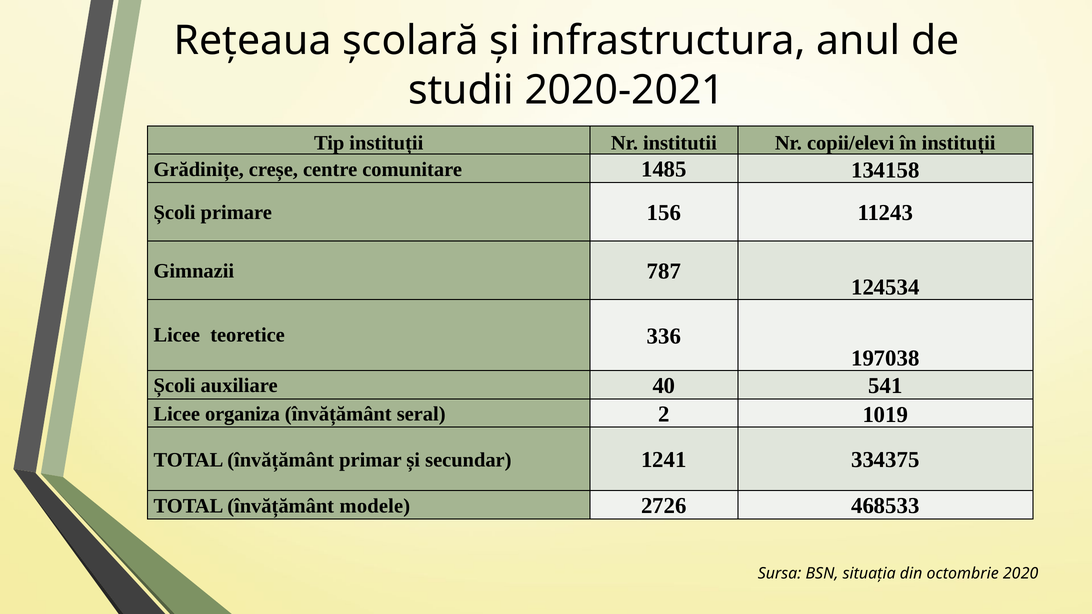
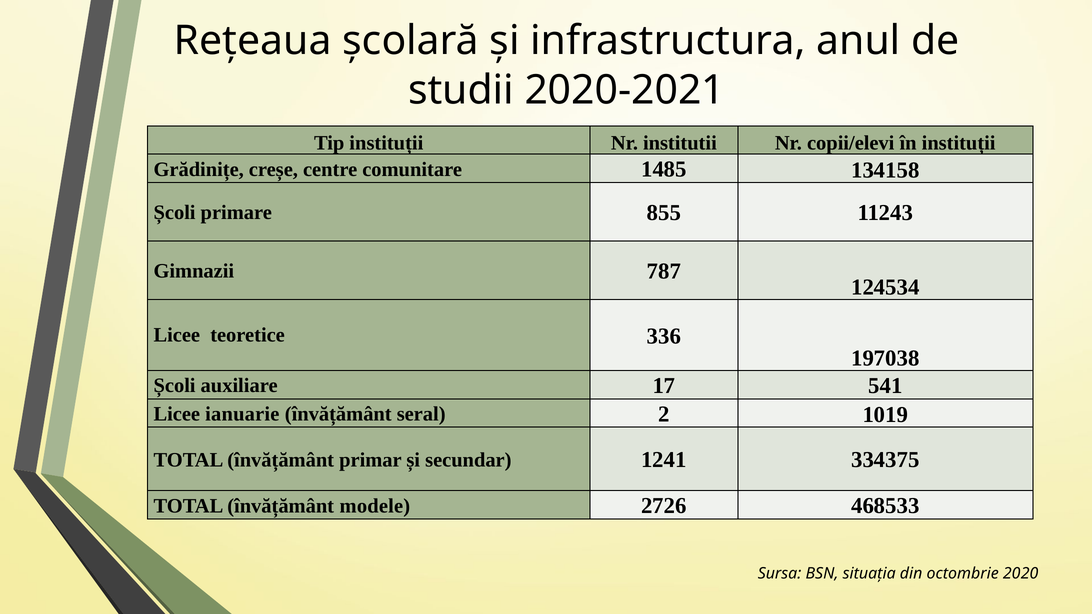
156: 156 -> 855 (664, 213)
40: 40 -> 17 (664, 386)
organiza: organiza -> ianuarie (242, 414)
